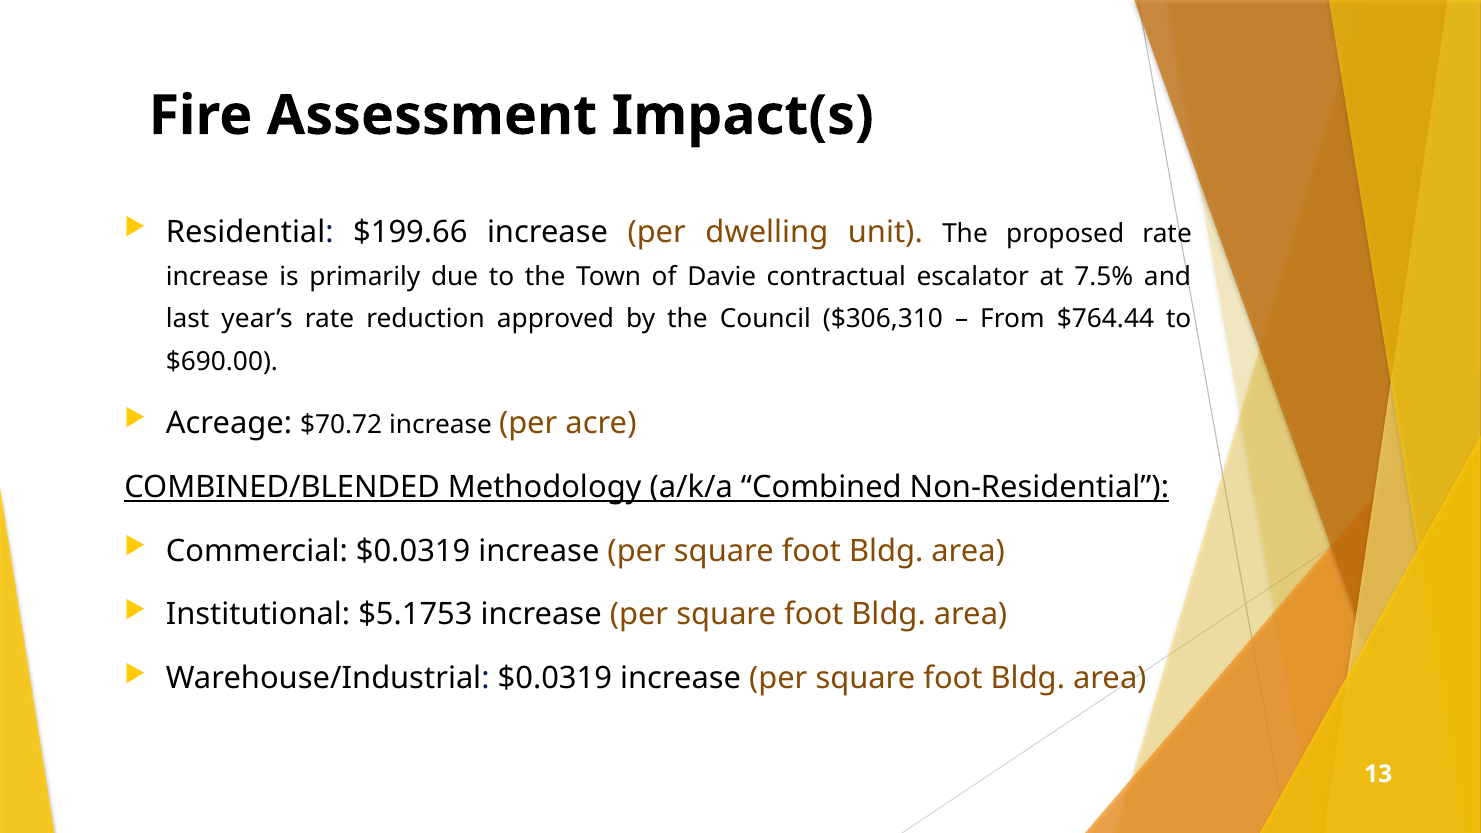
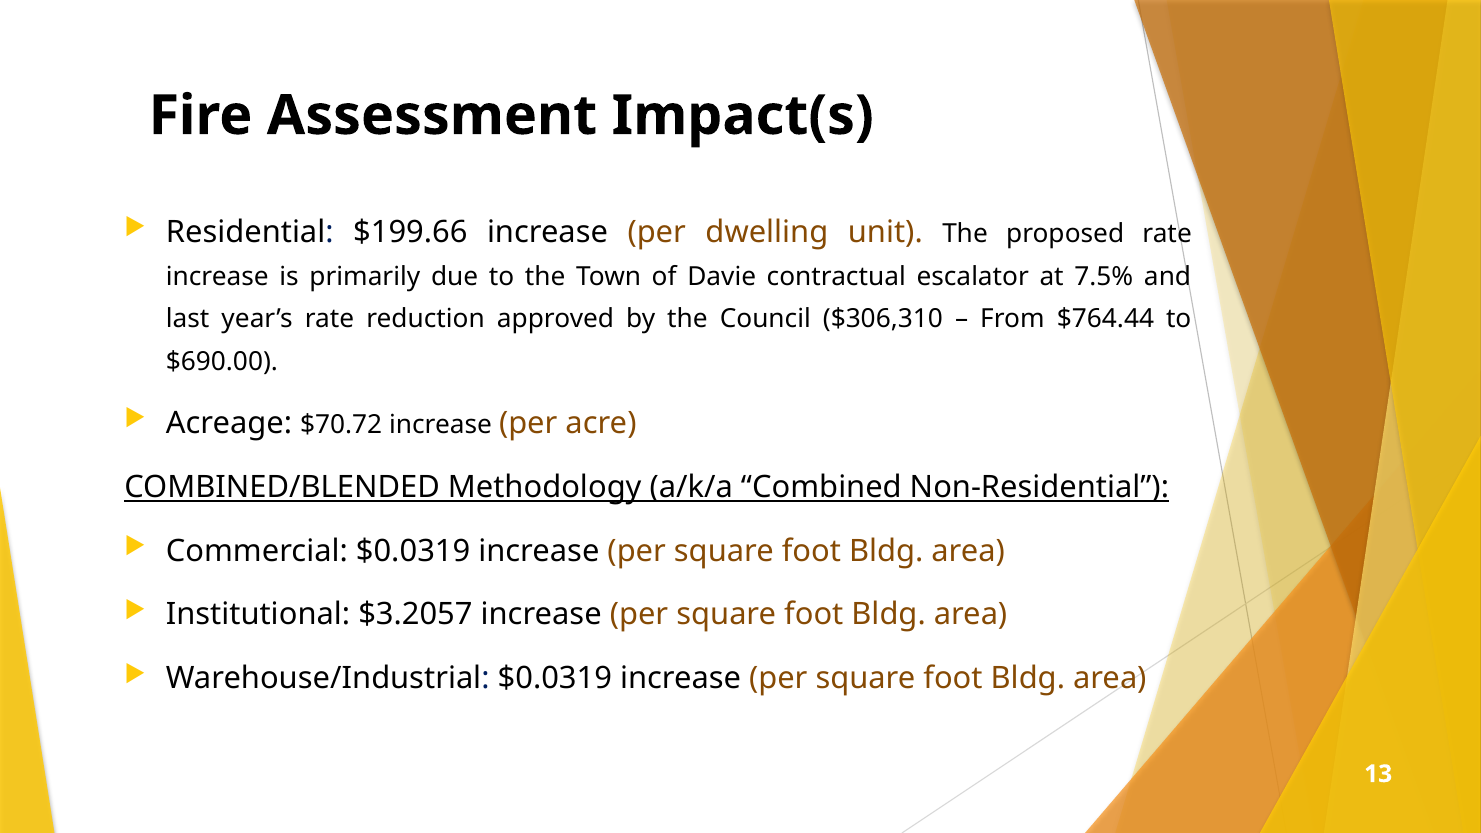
$5.1753: $5.1753 -> $3.2057 (415, 615)
